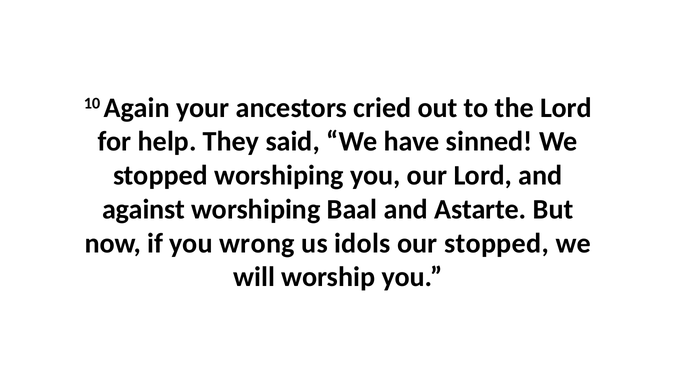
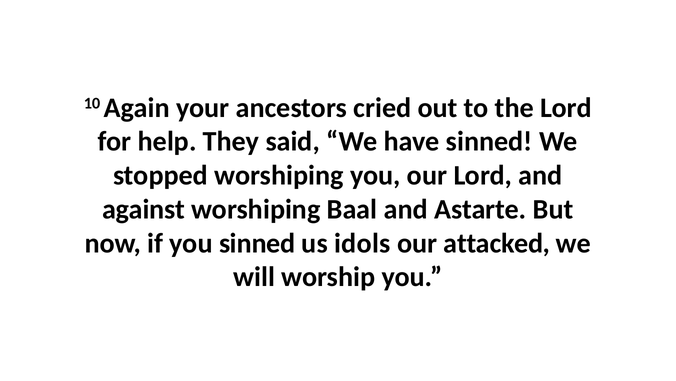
you wrong: wrong -> sinned (257, 243)
our stopped: stopped -> attacked (497, 243)
